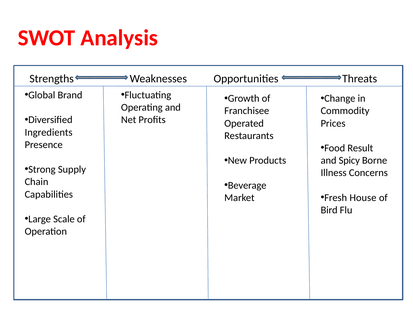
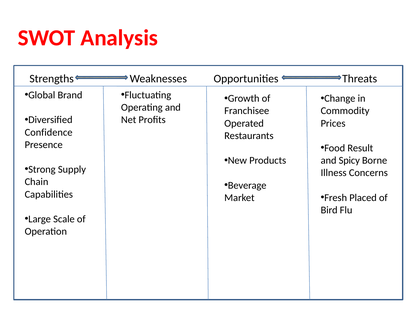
Ingredients: Ingredients -> Confidence (49, 132)
House: House -> Placed (363, 198)
